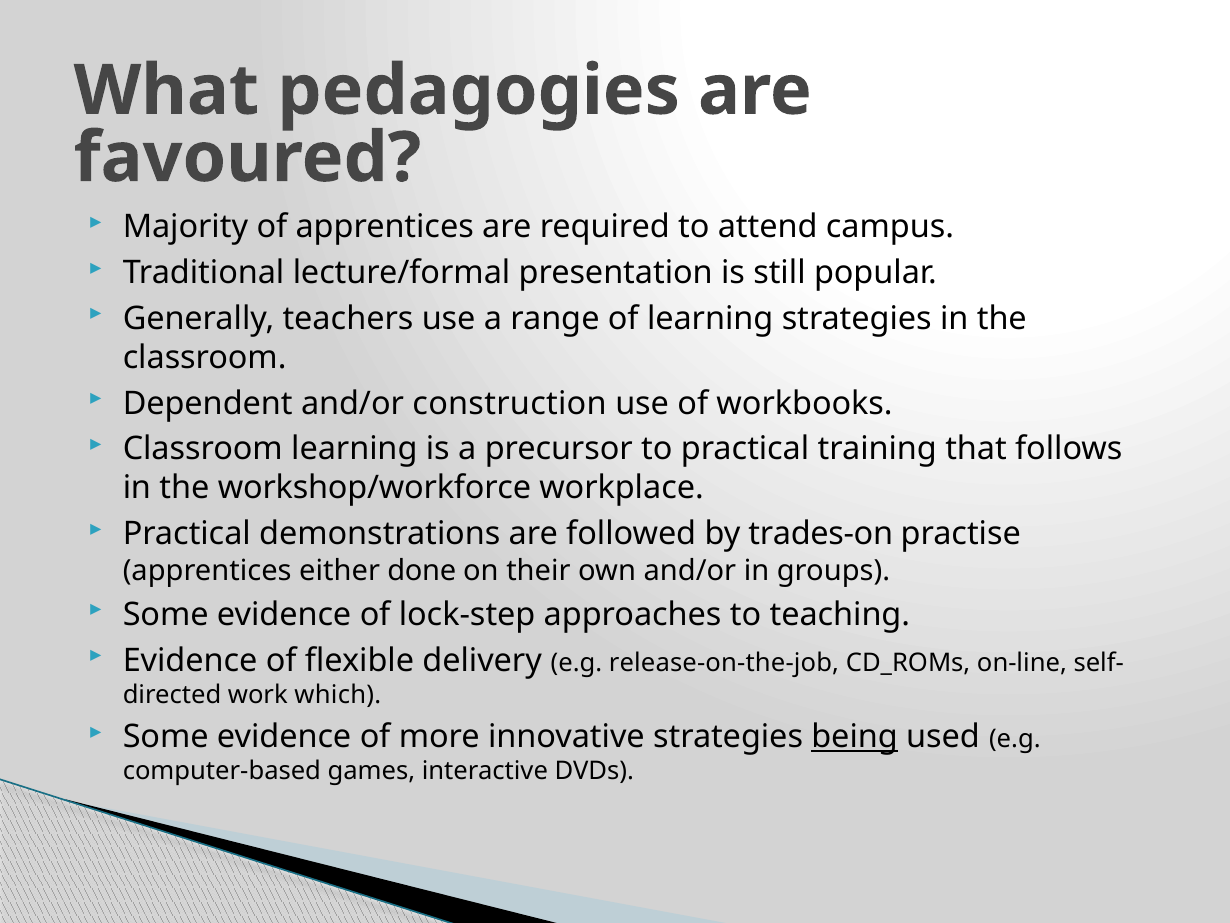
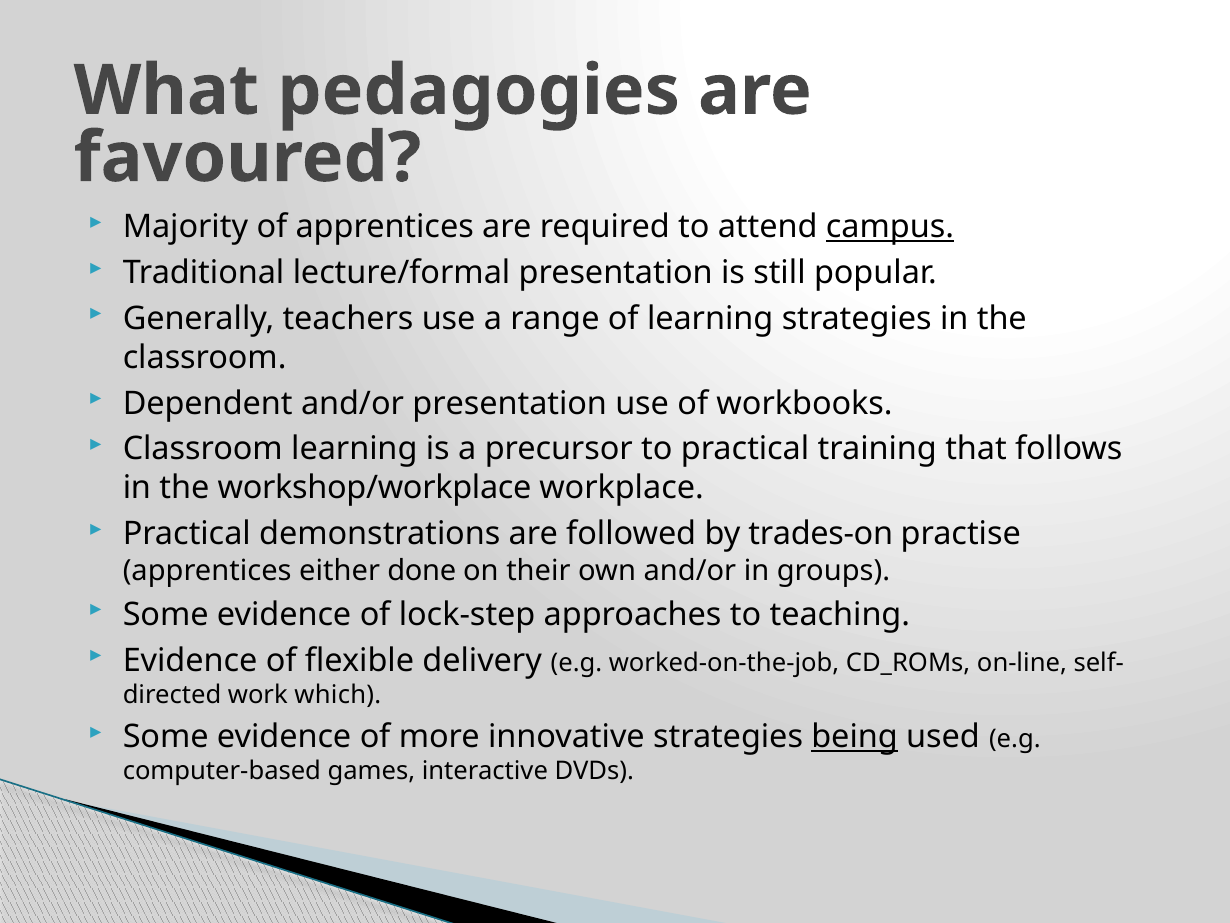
campus underline: none -> present (890, 227)
and/or construction: construction -> presentation (510, 403)
workshop/workforce: workshop/workforce -> workshop/workplace (375, 488)
release-on-the-job: release-on-the-job -> worked-on-the-job (724, 662)
